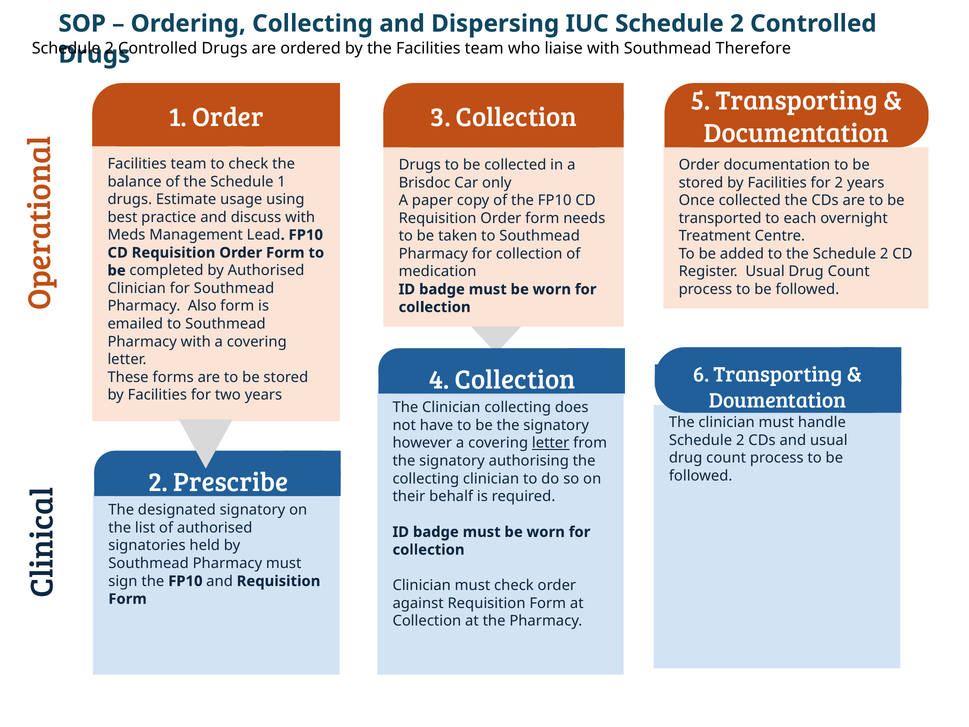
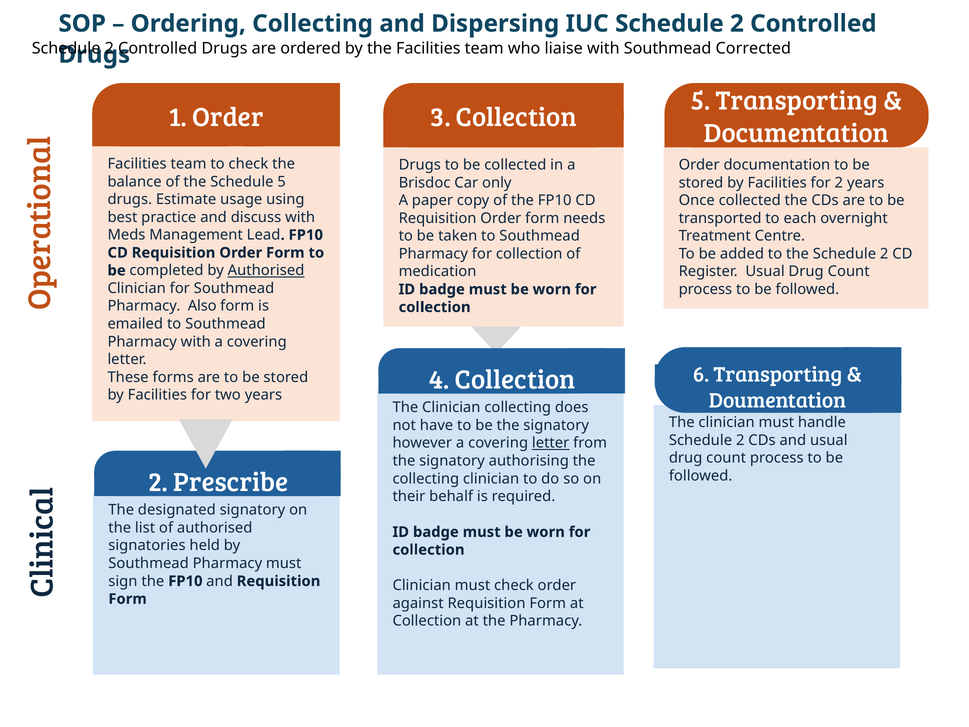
Therefore: Therefore -> Corrected (753, 49)
Schedule 1: 1 -> 5 (282, 182)
Authorised underline: none -> present (266, 270)
